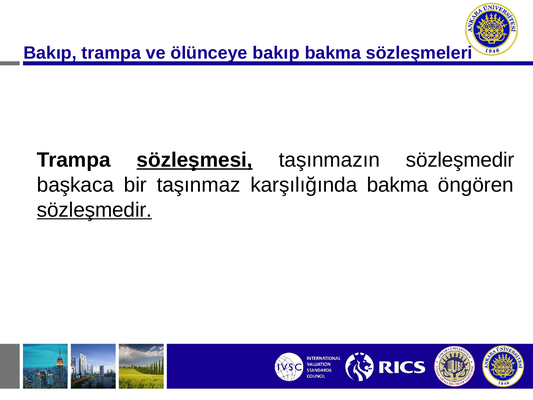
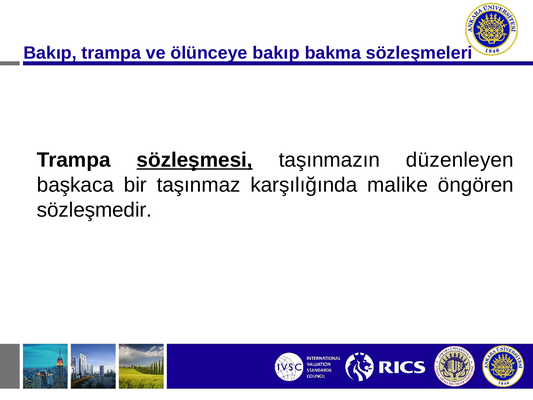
taşınmazın sözleşmedir: sözleşmedir -> düzenleyen (460, 160)
karşılığında bakma: bakma -> malike (398, 185)
sözleşmedir underline: present -> none (95, 210)
